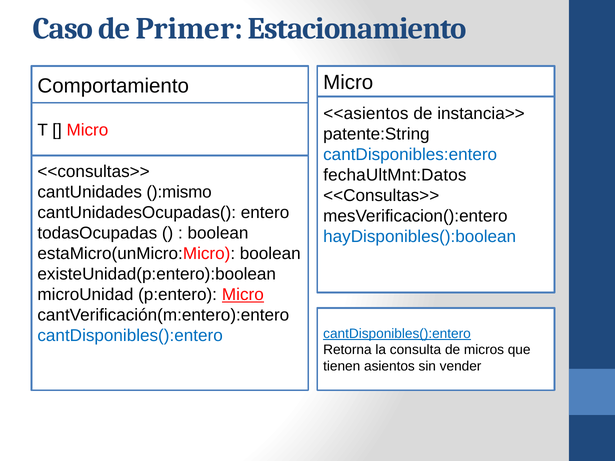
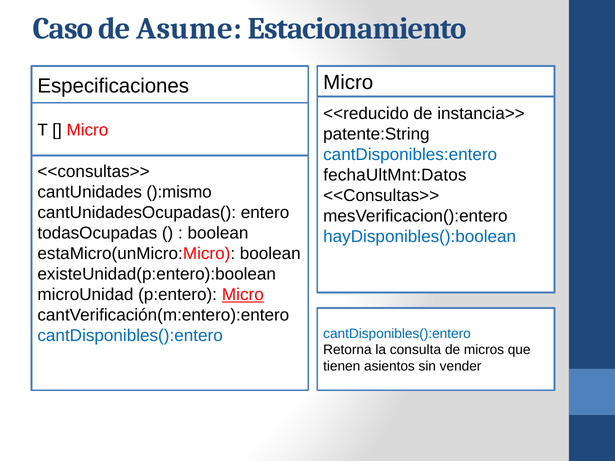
Primer: Primer -> Asume (189, 28)
Comportamiento: Comportamiento -> Especificaciones (113, 86)
<<asientos: <<asientos -> <<reducido (366, 114)
cantDisponibles():entero underline: present -> none (397, 334)
